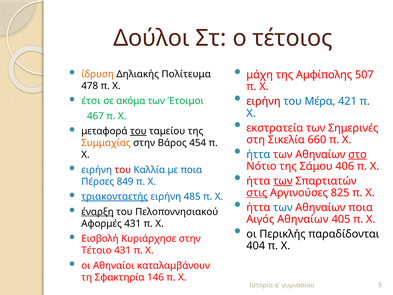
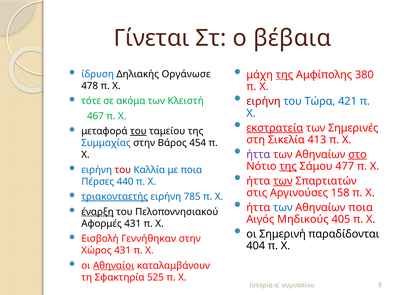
Δούλοι: Δούλοι -> Γίνεται (151, 38)
τέτοιος: τέτοιος -> βέβαια (292, 38)
της underline: none -> present (284, 75)
507: 507 -> 380 (364, 75)
ίδρυση colour: orange -> blue (98, 74)
Πολίτευμα: Πολίτευμα -> Οργάνωσε (186, 74)
Μέρα: Μέρα -> Τώρα (320, 101)
έτσι: έτσι -> τότε (91, 101)
Έτοιμοι: Έτοιμοι -> Κλειστή (186, 101)
εκστρατεία underline: none -> present (275, 128)
660: 660 -> 413 (317, 140)
Συμμαχίας colour: orange -> blue (106, 143)
ήττα colour: blue -> purple (258, 154)
της underline: none -> present (288, 166)
406: 406 -> 477 (345, 166)
849: 849 -> 440 (125, 181)
στις underline: present -> none (257, 193)
825: 825 -> 158 (340, 193)
485: 485 -> 785 (192, 197)
Αιγός Αθηναίων: Αθηναίων -> Μηδικούς (303, 219)
Περικλής: Περικλής -> Σημερινή (283, 234)
Κυριάρχησε: Κυριάρχησε -> Γεννήθηκαν (149, 238)
Τέτοιο: Τέτοιο -> Χώρος (96, 250)
Αθηναίοι underline: none -> present (114, 265)
146: 146 -> 525 (156, 277)
